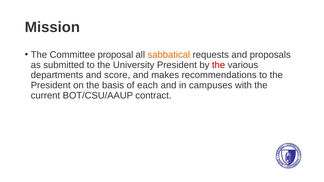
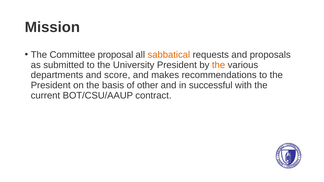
the colour: red -> orange (219, 65)
each: each -> other (148, 85)
campuses: campuses -> successful (211, 85)
